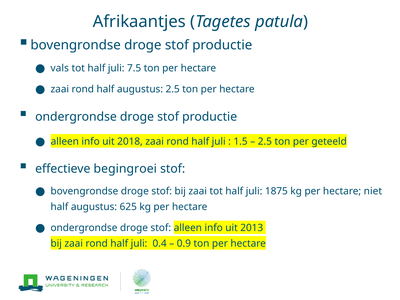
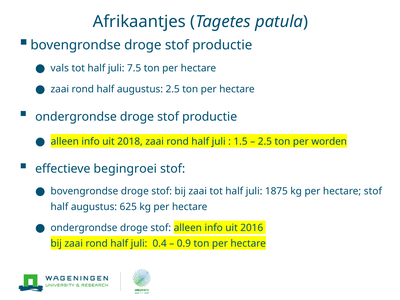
geteeld: geteeld -> worden (329, 141)
hectare niet: niet -> stof (373, 191)
2013: 2013 -> 2016 (252, 228)
